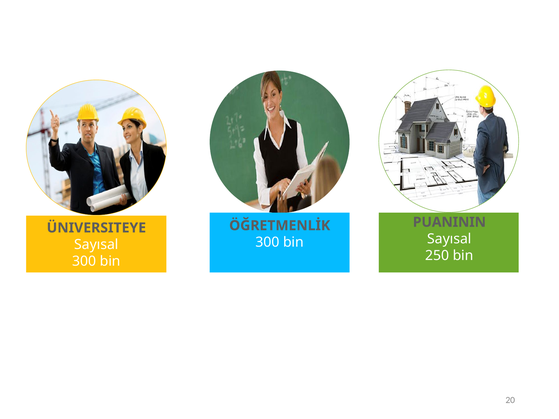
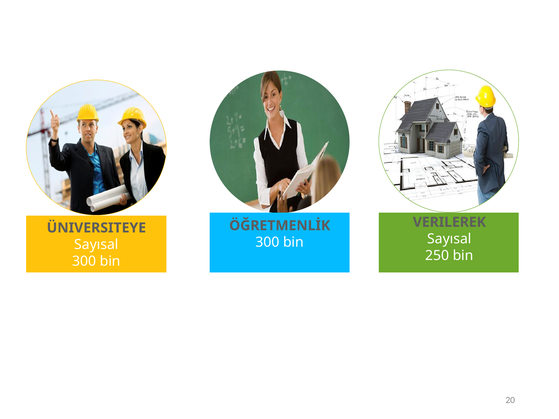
PUANININ: PUANININ -> VERILEREK (449, 222)
